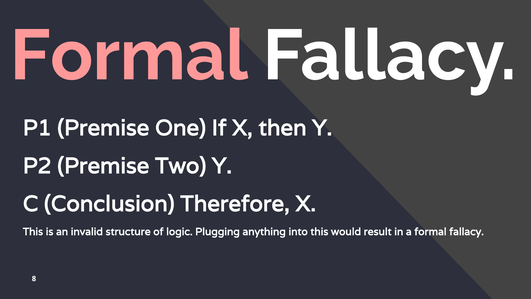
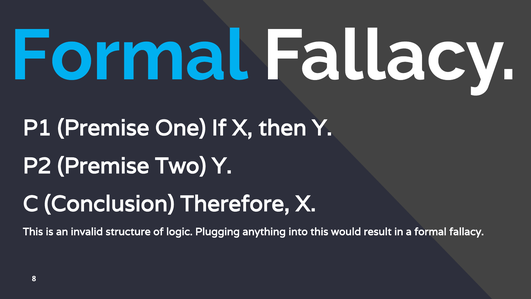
Formal colour: pink -> light blue (129, 56)
